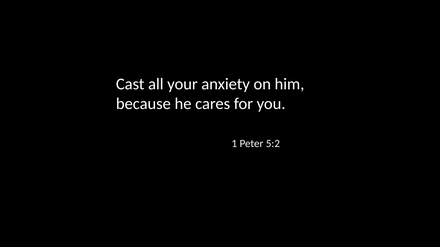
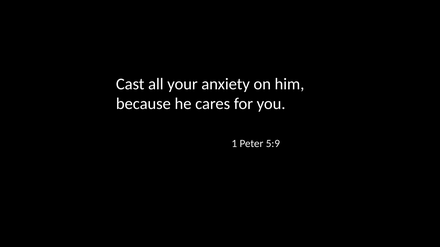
5:2: 5:2 -> 5:9 (273, 144)
